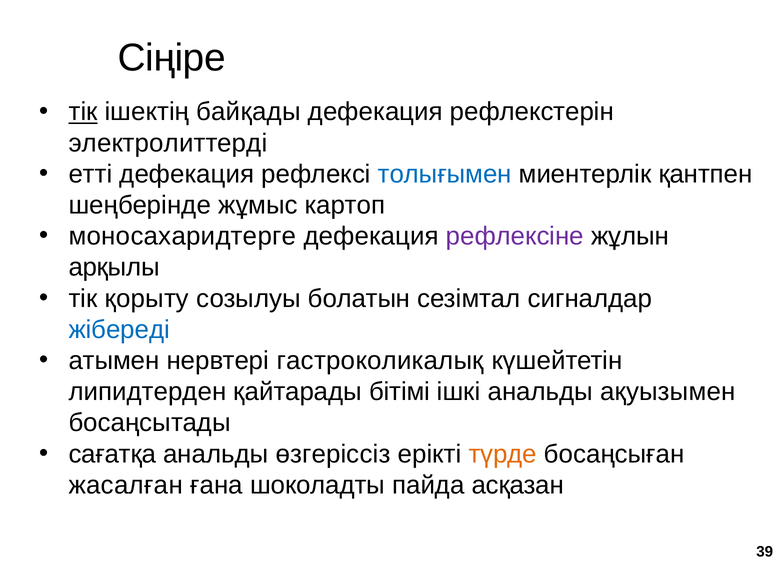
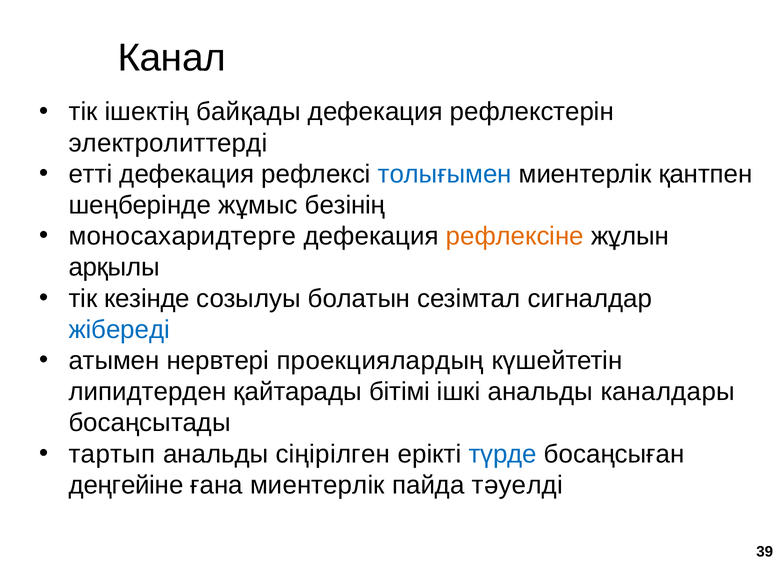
Сіңіре: Сіңіре -> Канал (172, 58)
тік underline: present -> none (83, 112)
картоп: картоп -> безінің (345, 205)
рефлексіне colour: purple -> orange (515, 236)
қорыту: қорыту -> кезінде (147, 298)
гастроколикалық: гастроколикалық -> проекциялардың (380, 361)
ақуызымен: ақуызымен -> каналдары (668, 392)
сағатқа: сағатқа -> тартып (112, 454)
өзгеріссіз: өзгеріссіз -> сіңірілген (333, 454)
түрде colour: orange -> blue (503, 454)
жасалған: жасалған -> деңгейіне (126, 485)
ғана шоколадты: шоколадты -> миентерлік (317, 485)
асқазан: асқазан -> тәуелді (518, 485)
